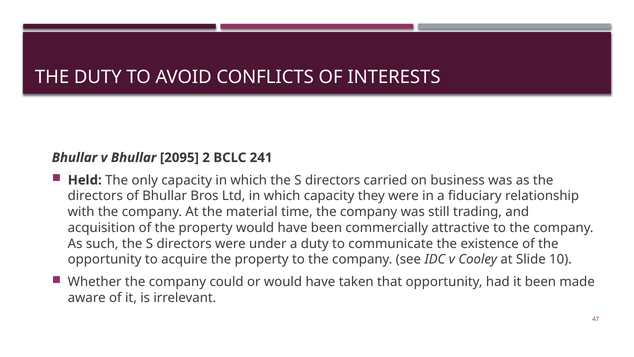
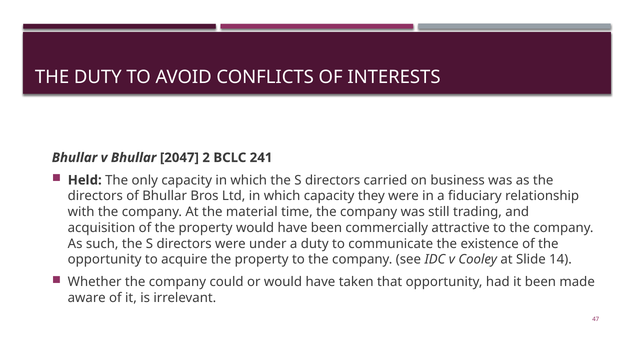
2095: 2095 -> 2047 (179, 158)
10: 10 -> 14 (560, 259)
